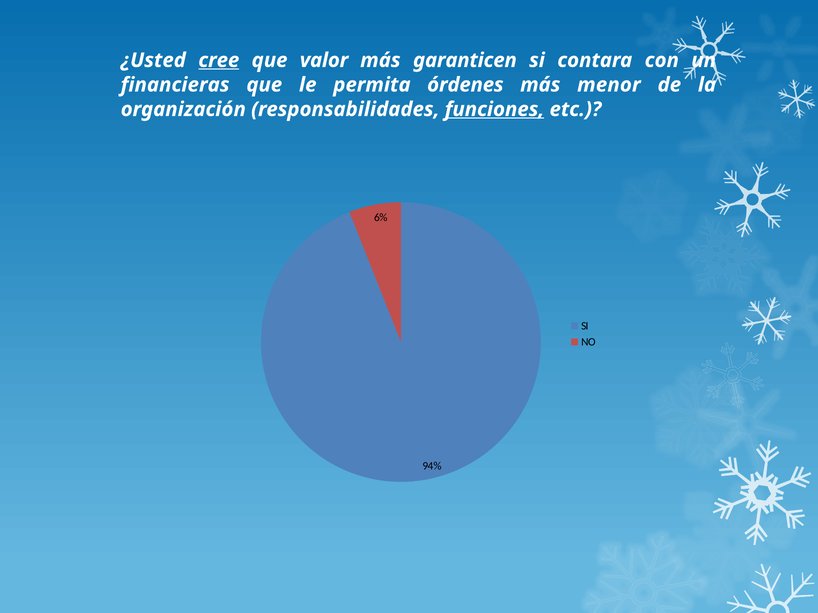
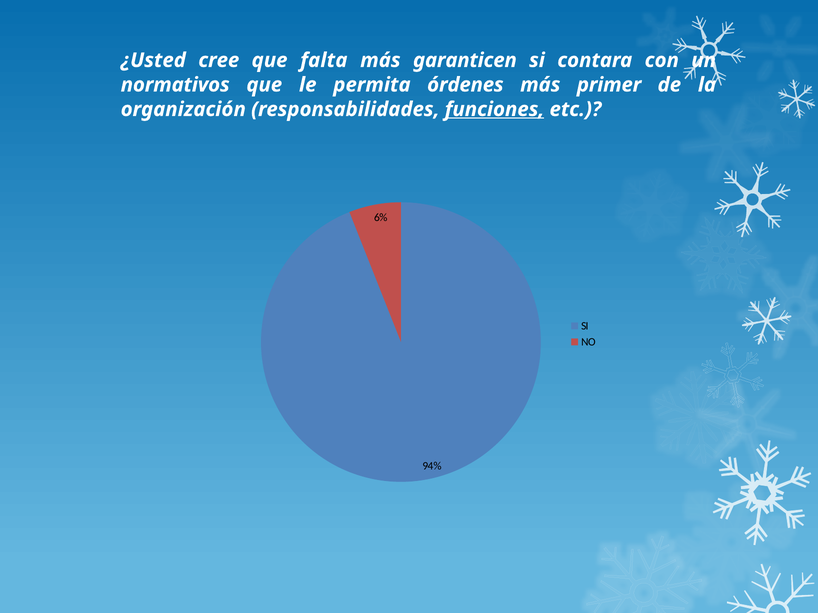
cree underline: present -> none (219, 60)
valor: valor -> falta (324, 60)
financieras: financieras -> normativos (175, 85)
menor: menor -> primer (609, 85)
